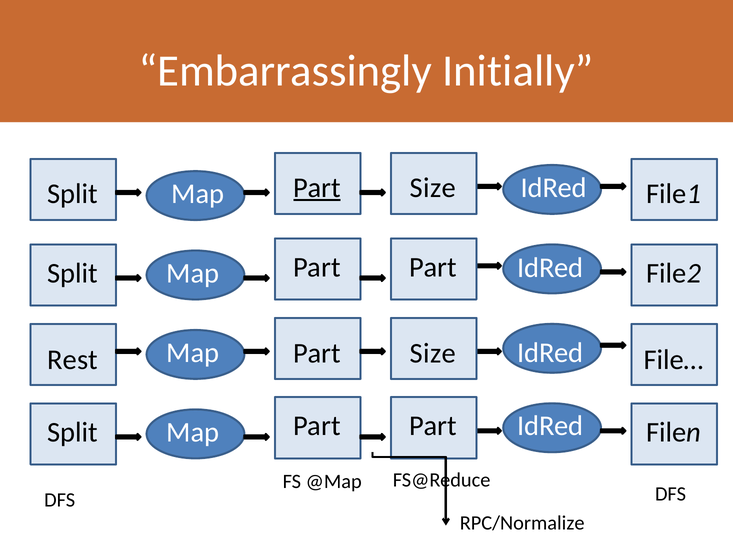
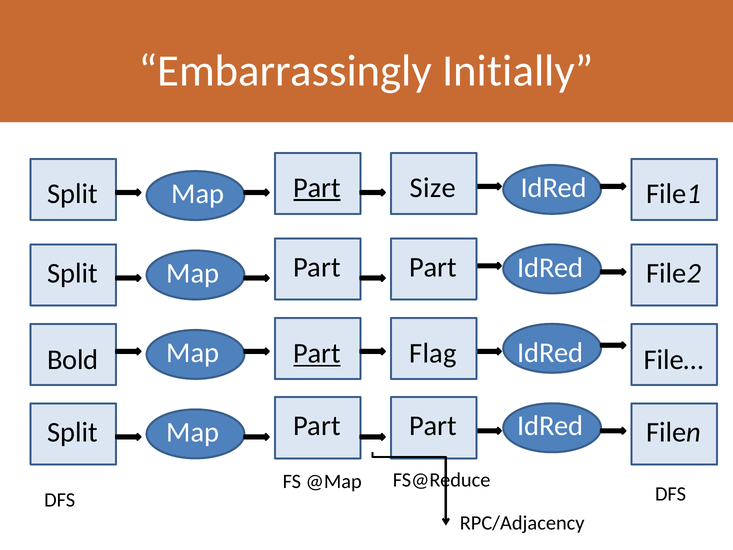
Part underline: none -> present (317, 353)
Size: Size -> Flag (433, 353)
Rest: Rest -> Bold (73, 359)
RPC/Normalize: RPC/Normalize -> RPC/Adjacency (522, 523)
